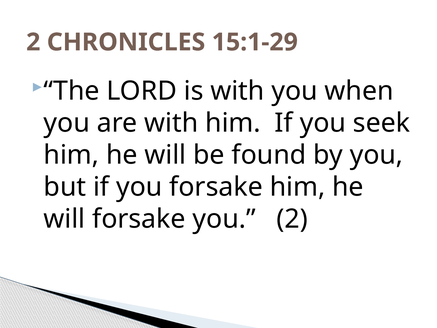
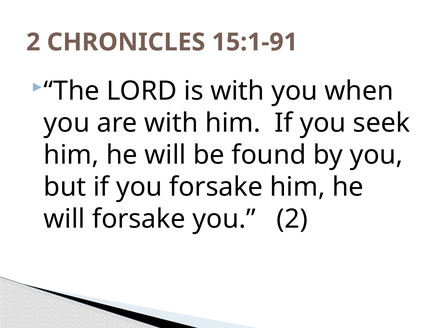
15:1-29: 15:1-29 -> 15:1-91 (255, 42)
